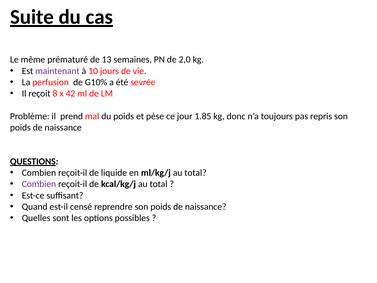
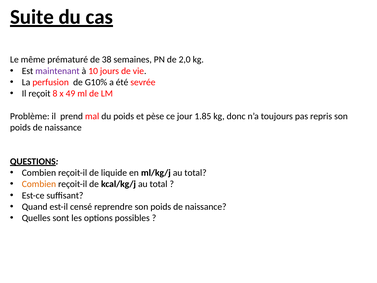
13: 13 -> 38 (107, 60)
42: 42 -> 49 (70, 93)
Combien colour: purple -> orange (39, 184)
